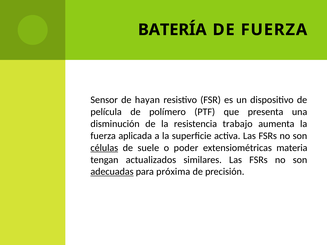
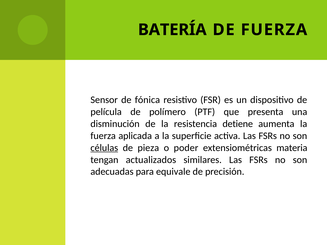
hayan: hayan -> fónica (147, 100)
trabajo: trabajo -> detiene (238, 124)
suele: suele -> pieza (148, 148)
adecuadas underline: present -> none (112, 172)
próxima: próxima -> equivale (173, 172)
